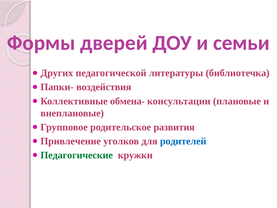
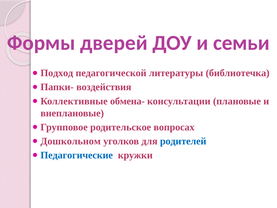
Других: Других -> Подход (57, 73)
развития: развития -> вопросах (174, 127)
Привлечение: Привлечение -> Дошкольном (71, 141)
Педагогические colour: green -> blue (77, 155)
